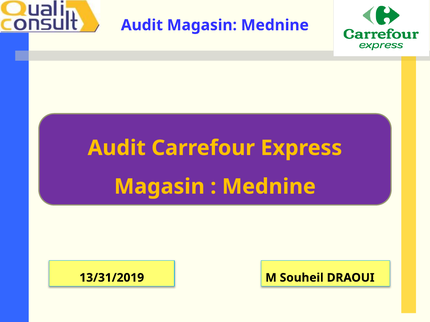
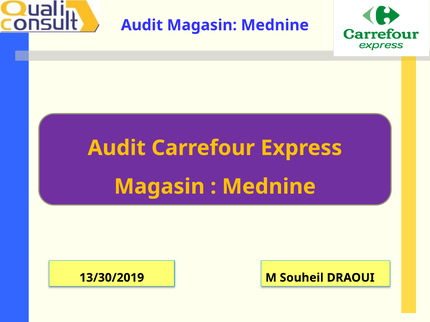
13/31/2019: 13/31/2019 -> 13/30/2019 (112, 278)
